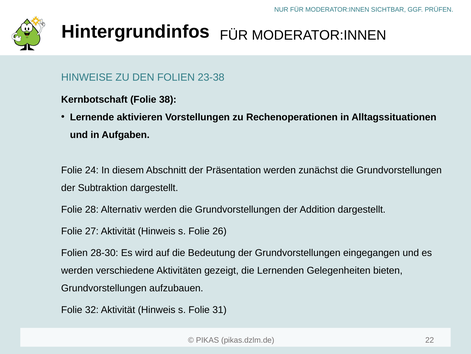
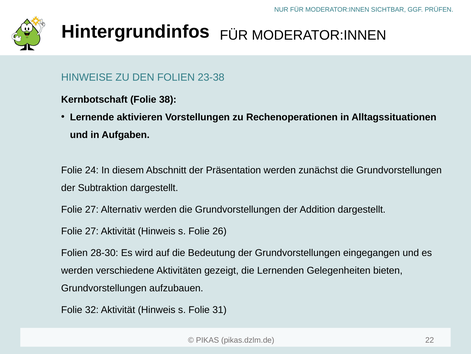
28: 28 -> 27 (92, 209)
